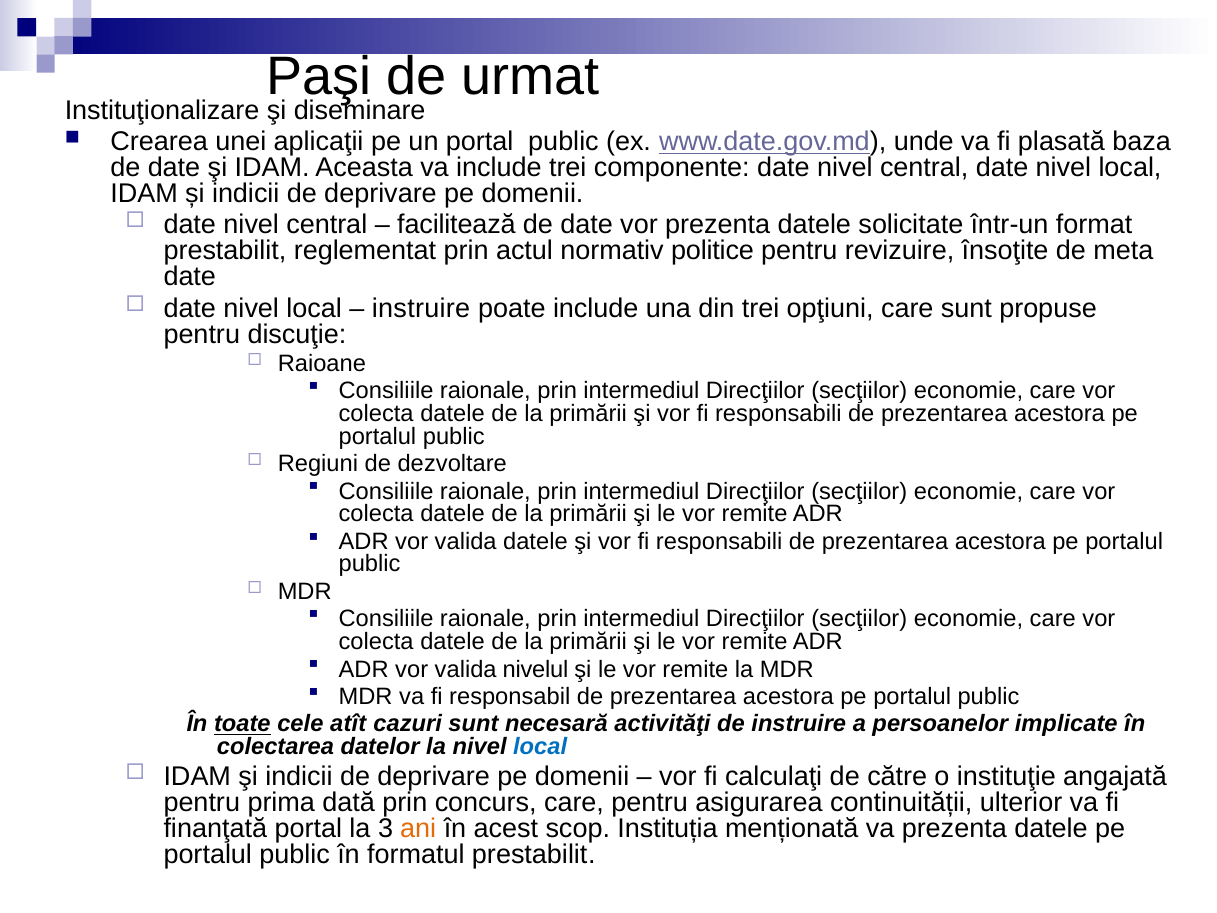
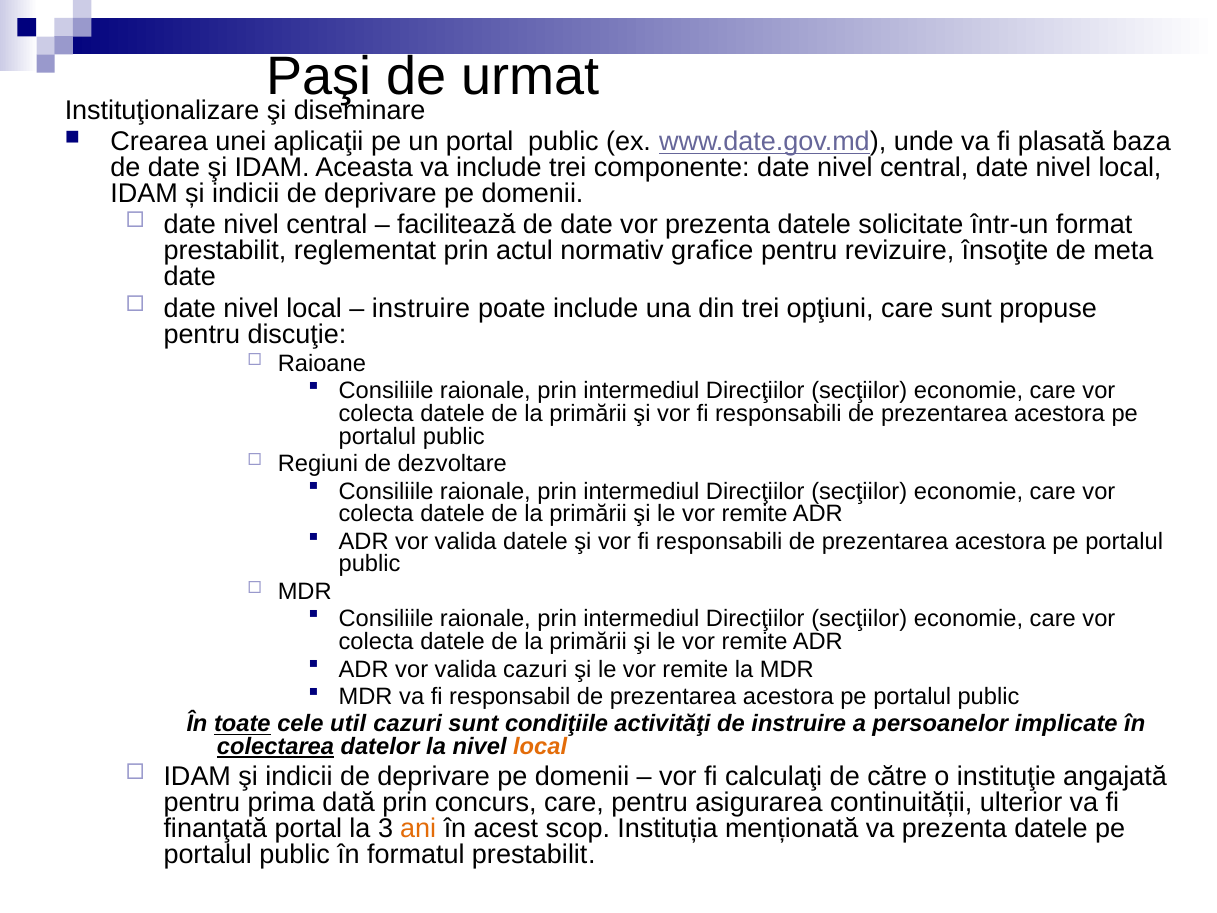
politice: politice -> grafice (712, 251)
valida nivelul: nivelul -> cazuri (535, 669)
atît: atît -> util (348, 724)
necesară: necesară -> condiţiile (557, 724)
colectarea underline: none -> present (275, 747)
local colour: blue -> orange (540, 747)
